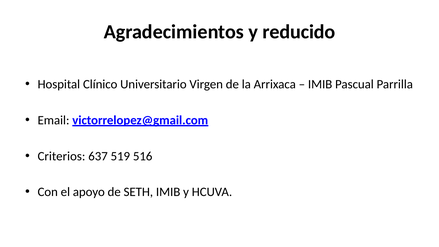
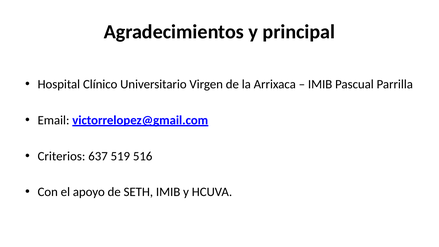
reducido: reducido -> principal (299, 32)
